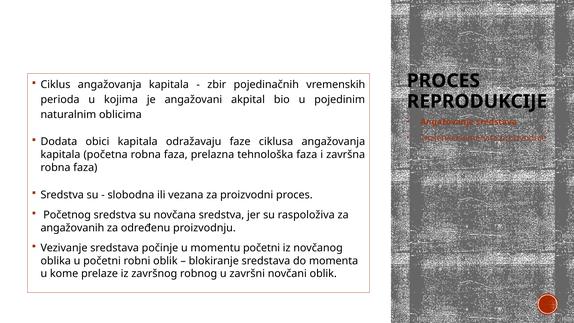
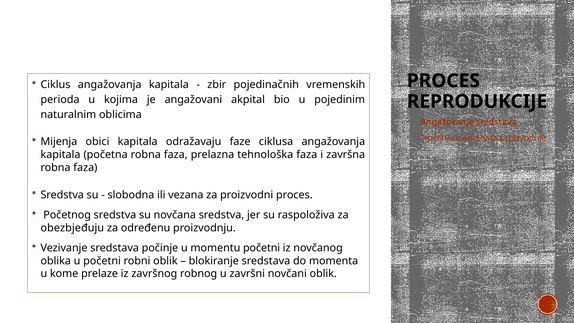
Dodata: Dodata -> Mijenja (59, 142)
angažovanih: angažovanih -> obezbjeđuju (72, 228)
